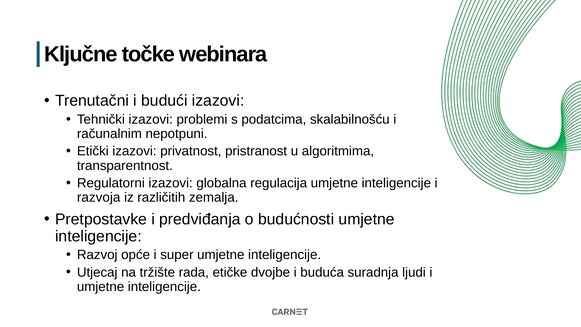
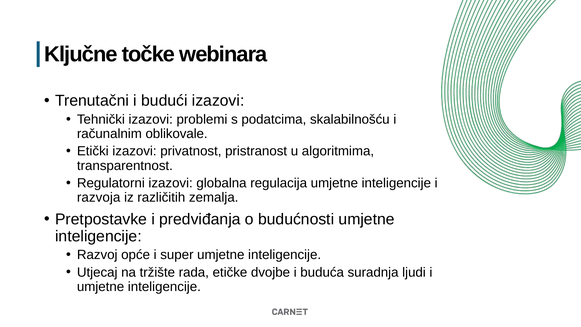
nepotpuni: nepotpuni -> oblikovale (177, 134)
